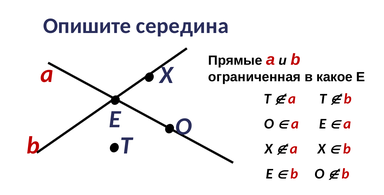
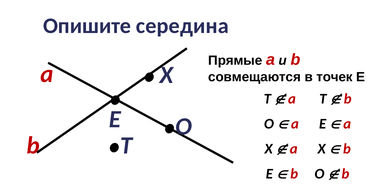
ограниченная: ограниченная -> совмещаются (255, 77)
какое: какое -> точек (335, 77)
